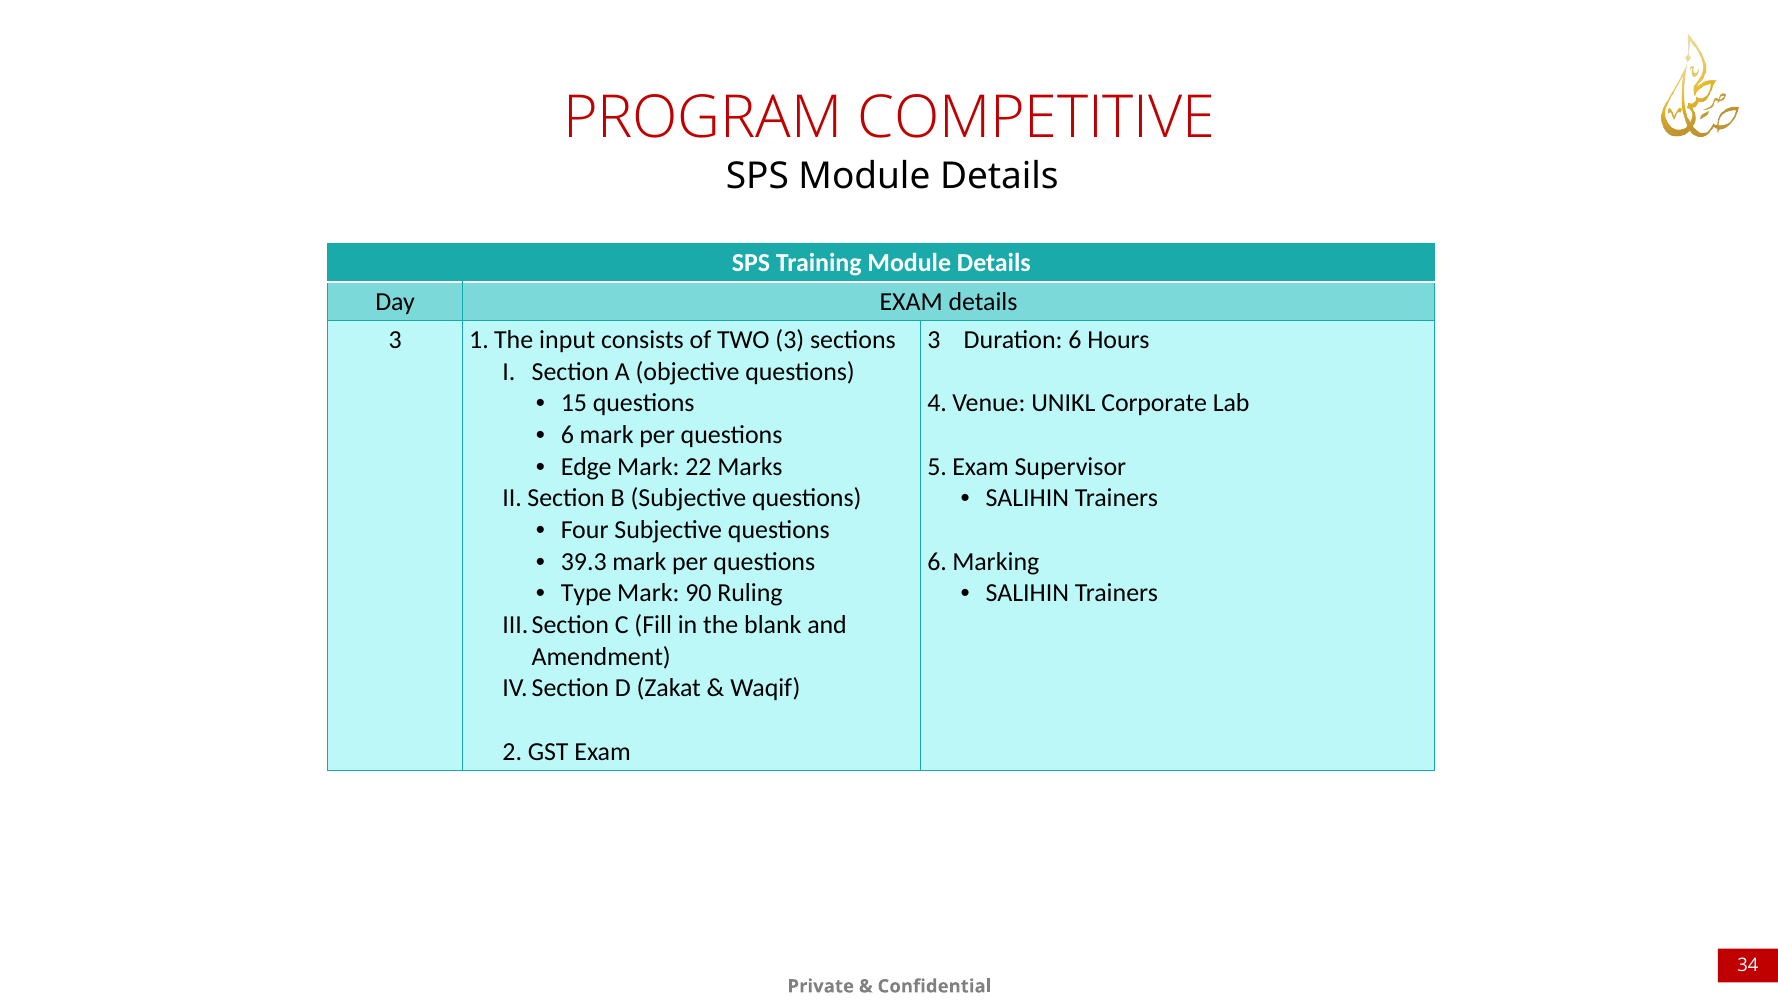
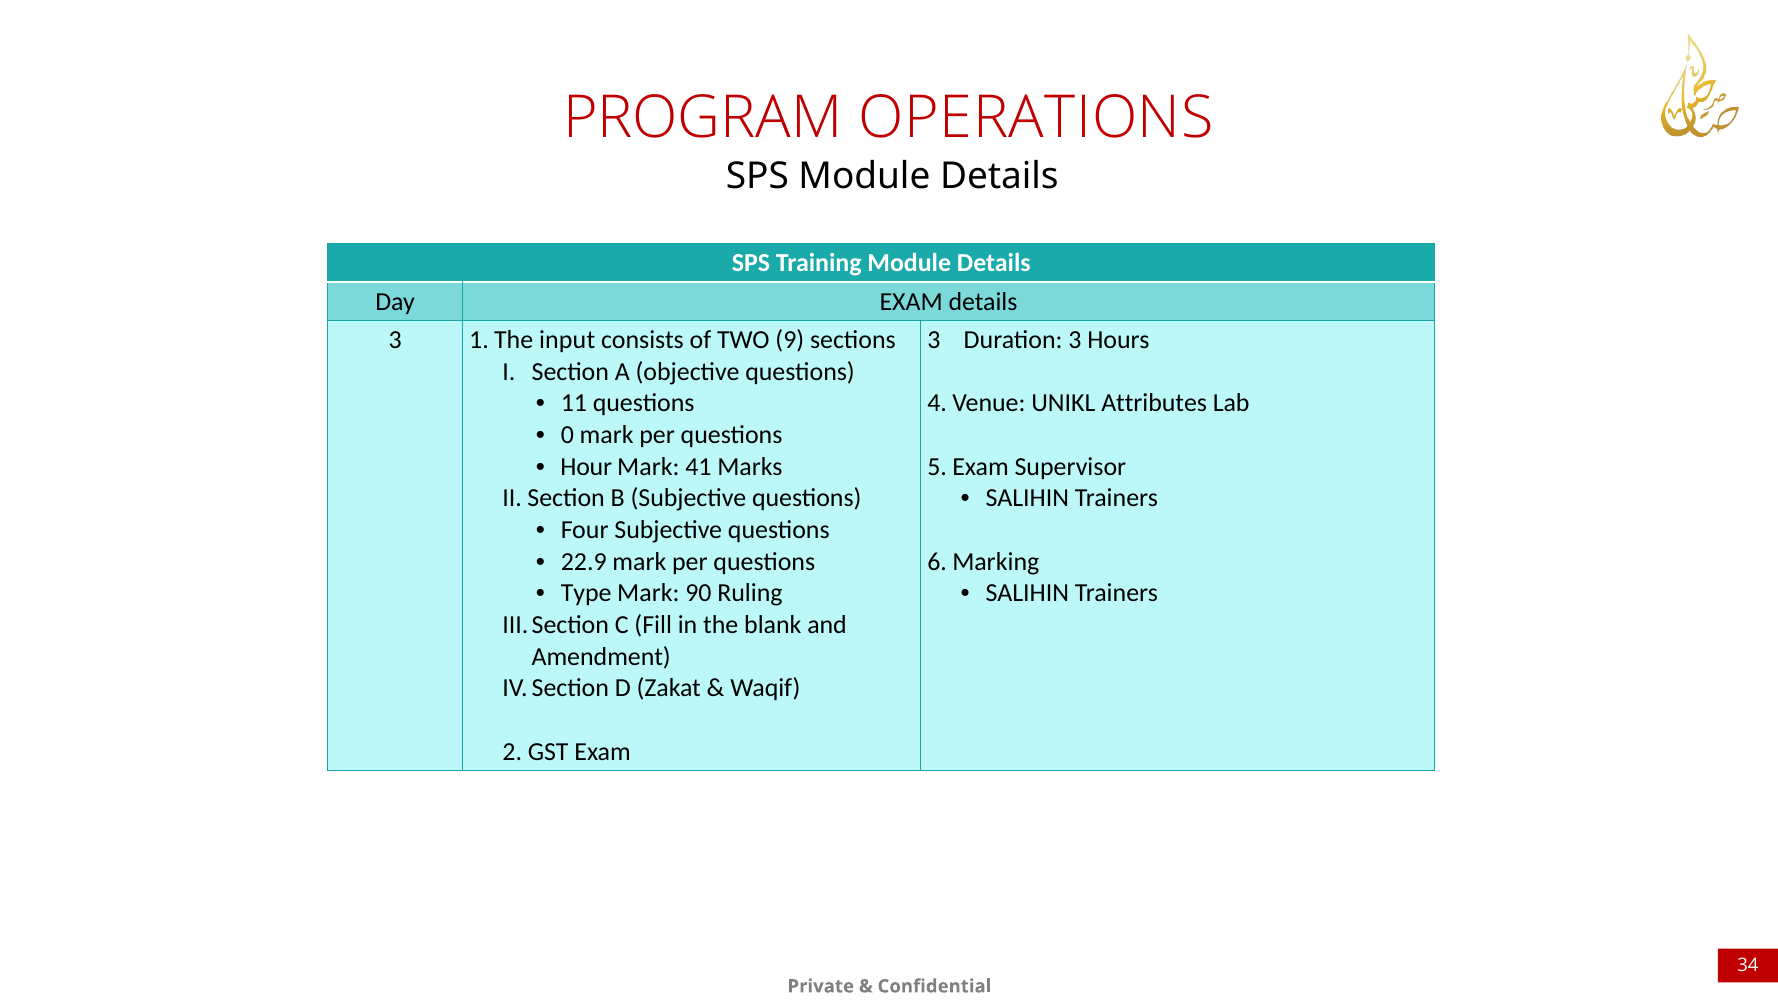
COMPETITIVE: COMPETITIVE -> OPERATIONS (1036, 118)
TWO 3: 3 -> 9 (790, 340)
Duration 6: 6 -> 3 (1075, 340)
15: 15 -> 11 (574, 403)
Corporate: Corporate -> Attributes (1154, 403)
6: 6 -> 0 (567, 435)
Edge: Edge -> Hour (586, 467)
22: 22 -> 41 (698, 467)
39.3: 39.3 -> 22.9 (584, 562)
